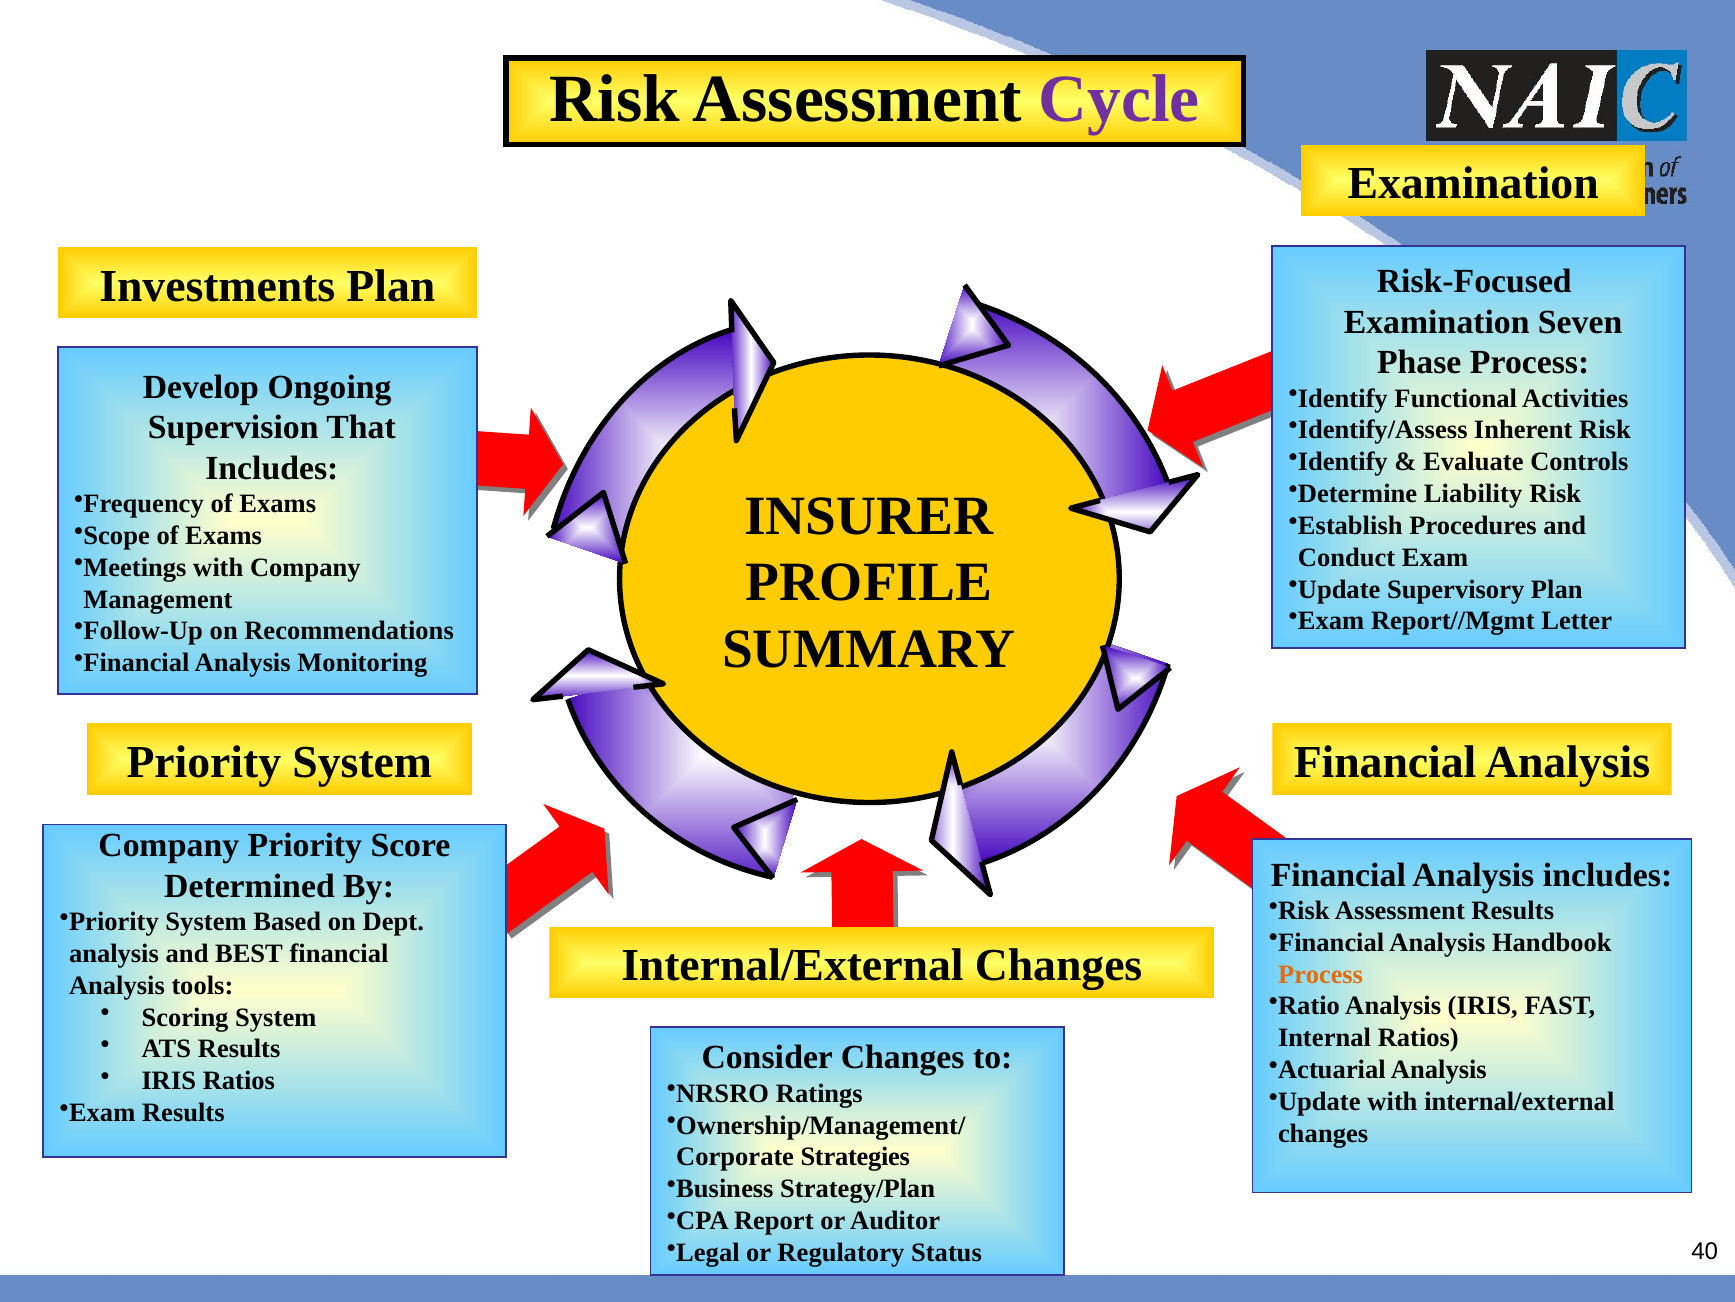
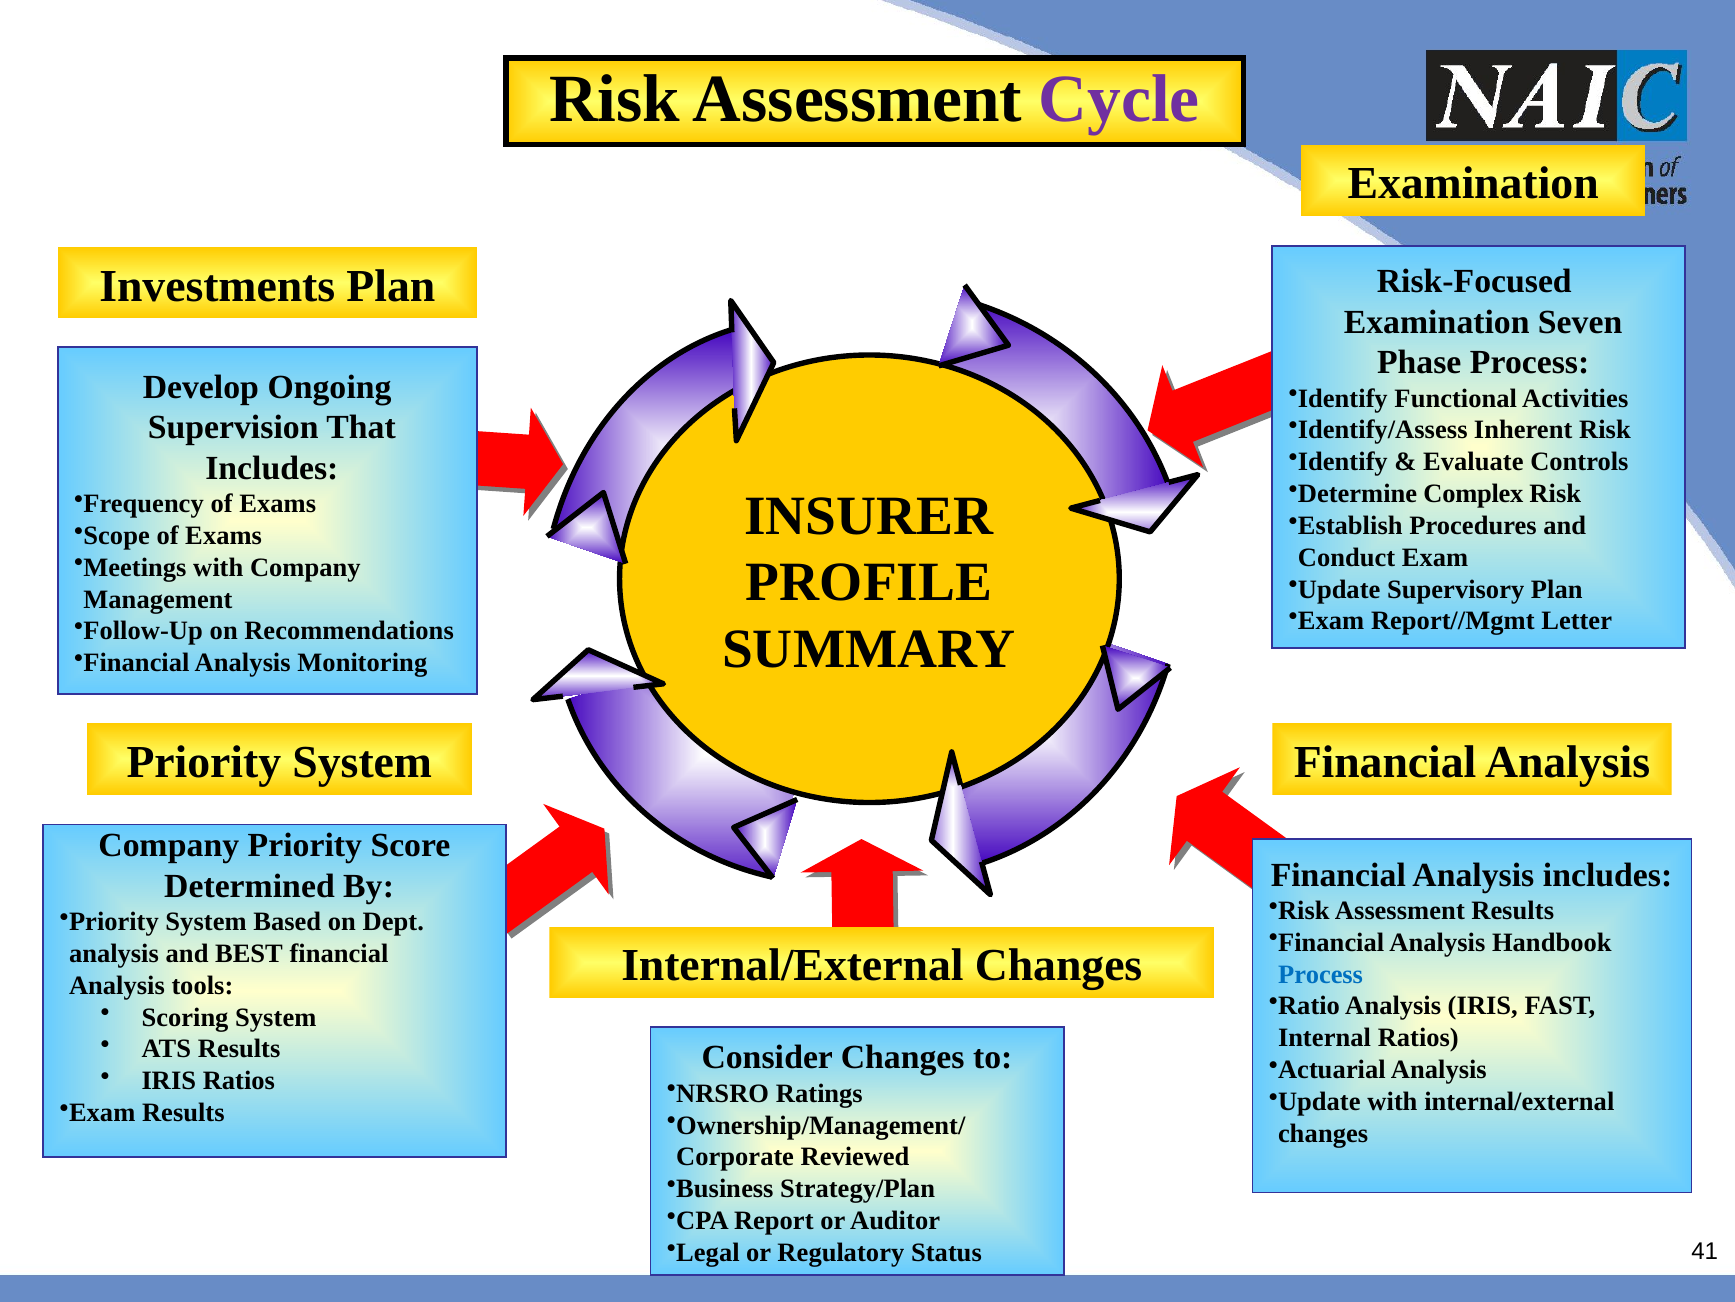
Liability: Liability -> Complex (1473, 494)
Process colour: orange -> blue (1321, 974)
Strategies: Strategies -> Reviewed (855, 1157)
40: 40 -> 41 (1705, 1251)
